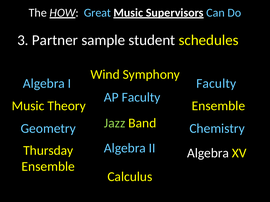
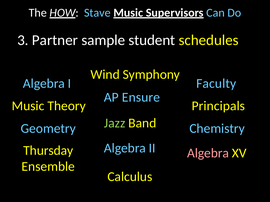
Great: Great -> Stave (97, 13)
AP Faculty: Faculty -> Ensure (141, 97)
Ensemble: Ensemble -> Principals (218, 106)
Algebra colour: white -> pink (208, 153)
